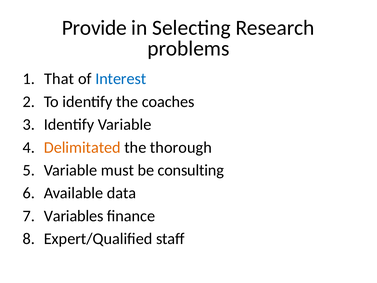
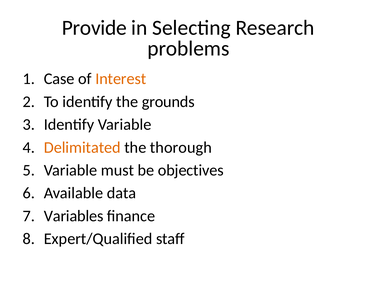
That: That -> Case (59, 79)
Interest colour: blue -> orange (121, 79)
coaches: coaches -> grounds (168, 102)
consulting: consulting -> objectives (191, 170)
